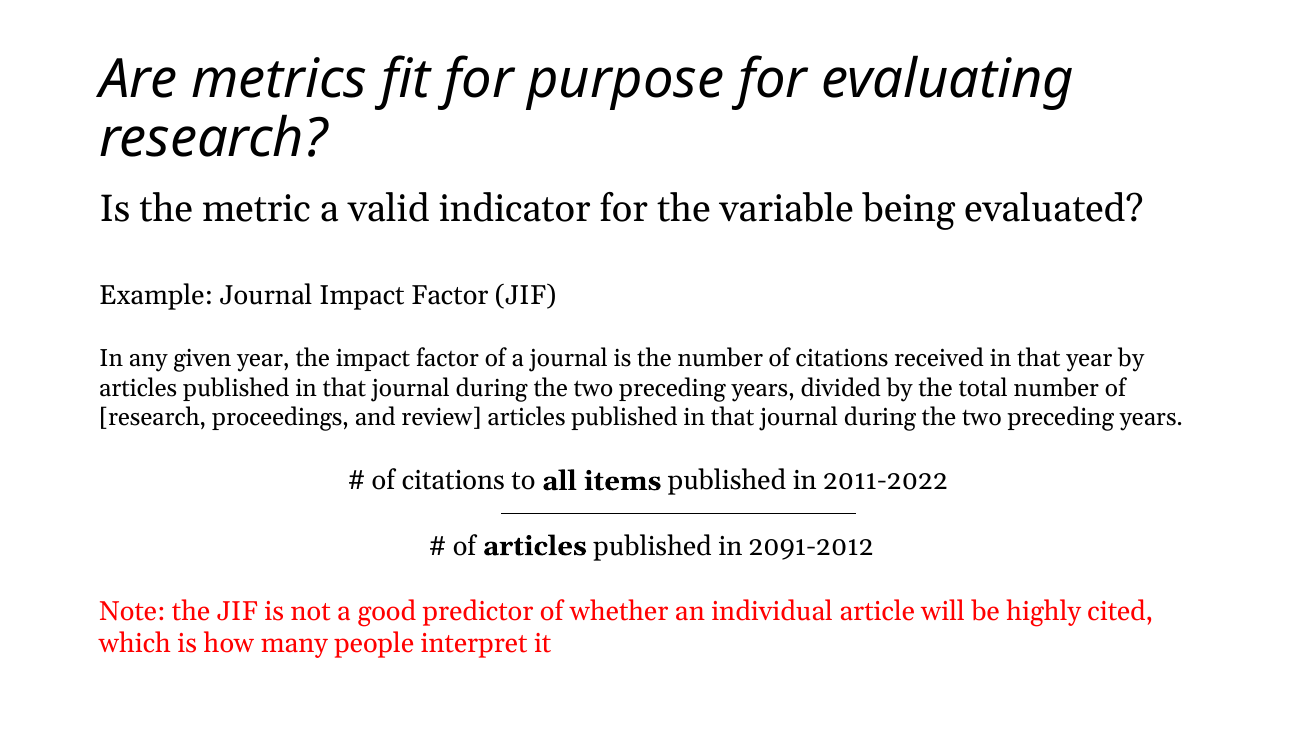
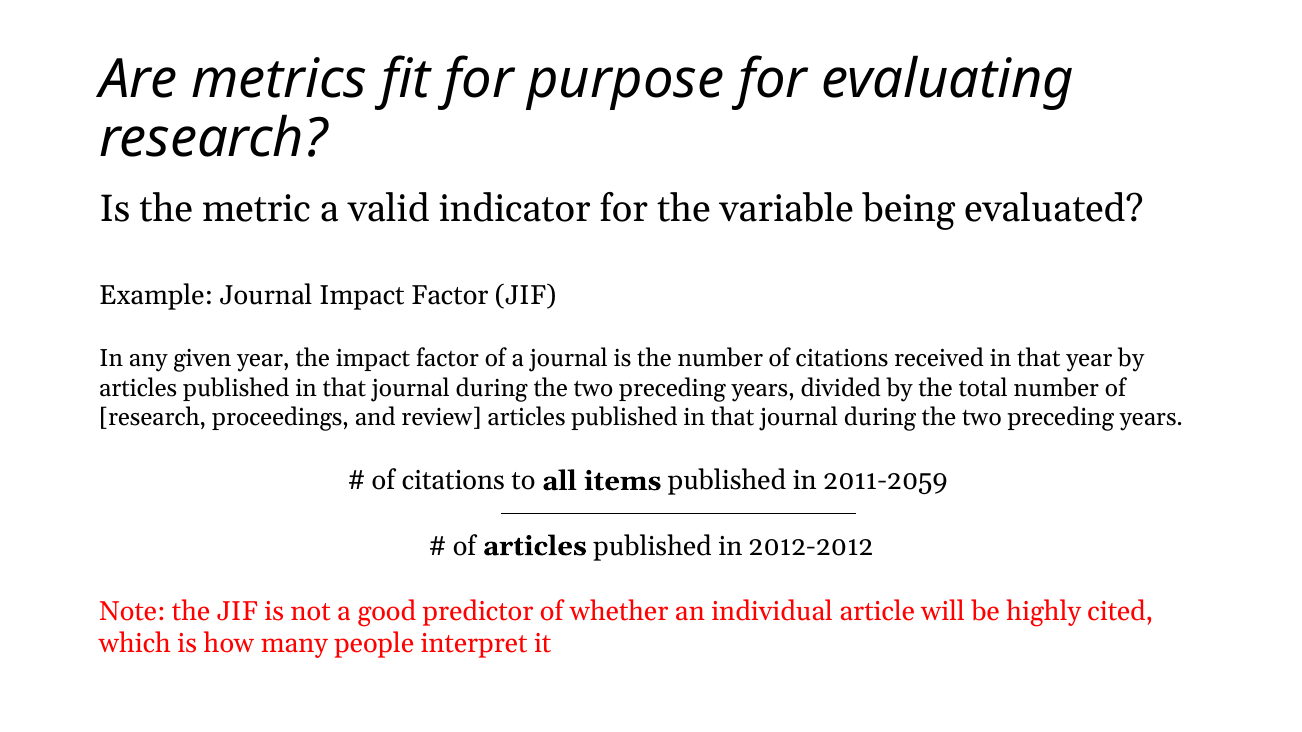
2011-2022: 2011-2022 -> 2011-2059 (885, 481)
2091-2012: 2091-2012 -> 2012-2012 (811, 546)
